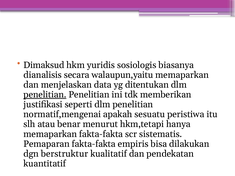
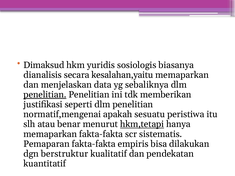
walaupun,yaitu: walaupun,yaitu -> kesalahan,yaitu (122, 75)
ditentukan: ditentukan -> sebaliknya (147, 85)
hkm,tetapi underline: none -> present (142, 124)
